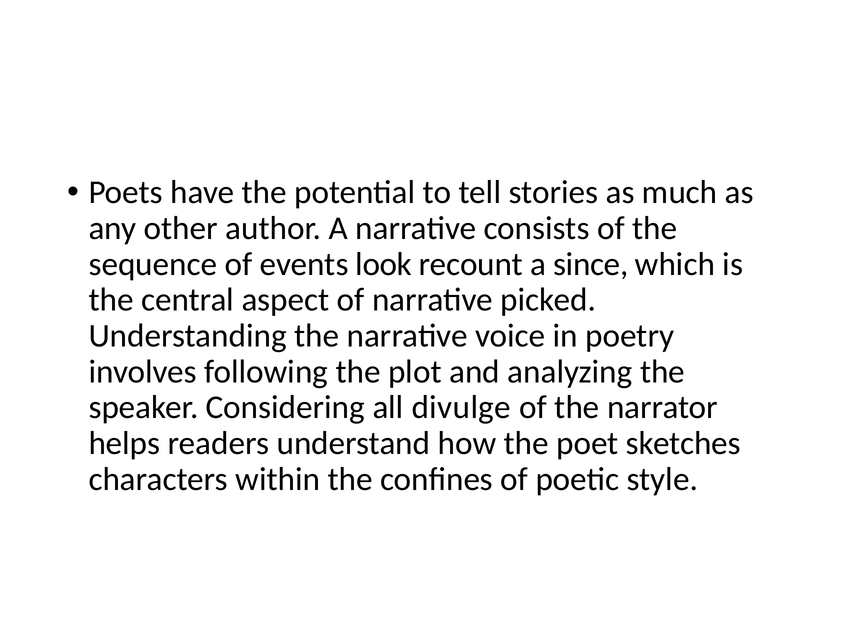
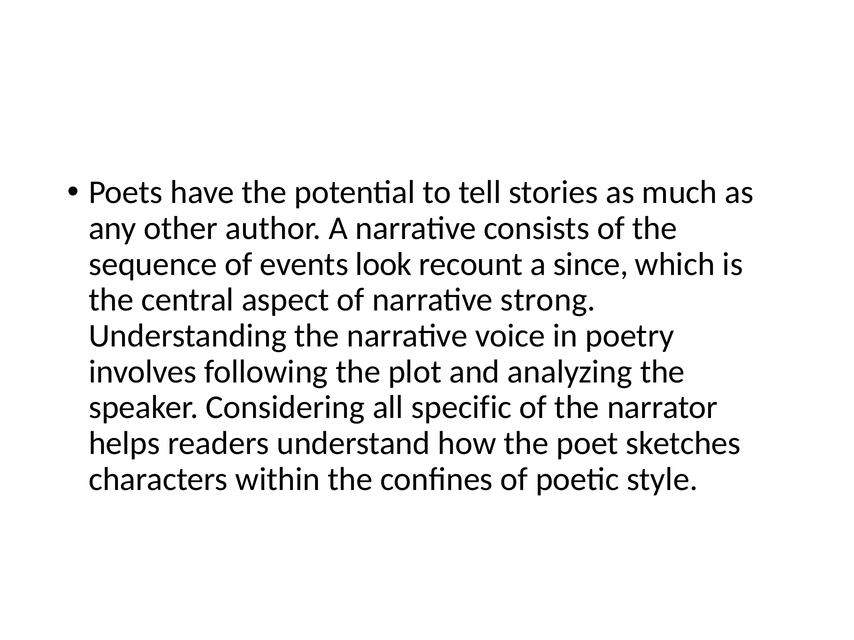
picked: picked -> strong (548, 300)
divulge: divulge -> specific (461, 408)
